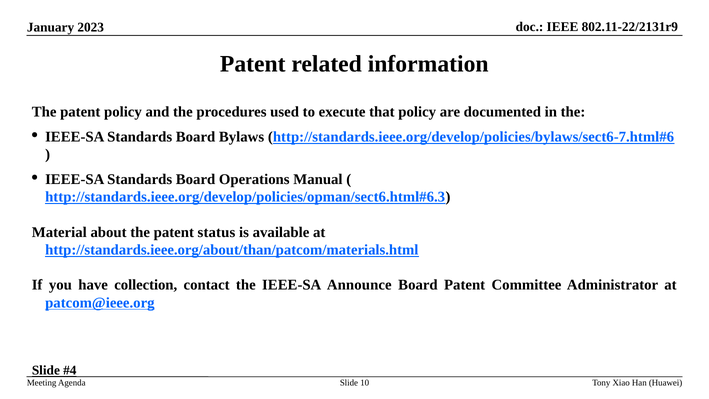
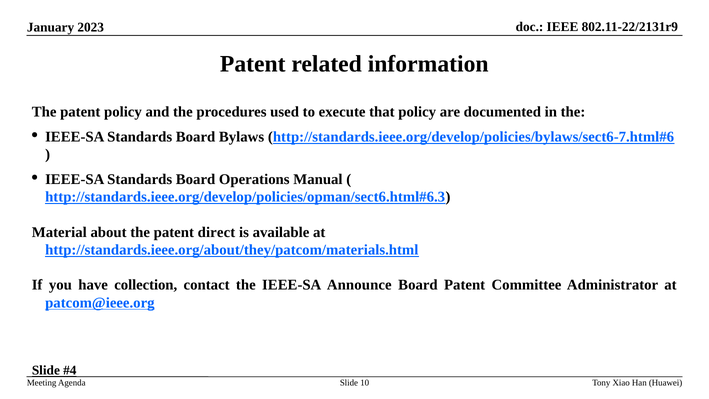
status: status -> direct (216, 232)
http://standards.ieee.org/about/than/patcom/materials.html: http://standards.ieee.org/about/than/patcom/materials.html -> http://standards.ieee.org/about/they/patcom/materials.html (232, 250)
